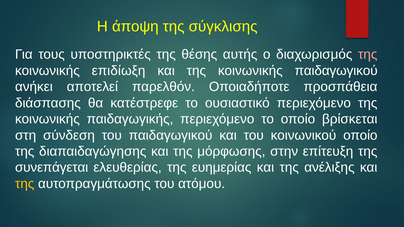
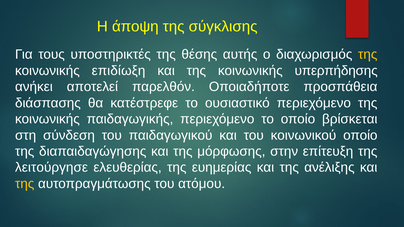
της colour: pink -> yellow (368, 54)
κοινωνικής παιδαγωγικού: παιδαγωγικού -> υπερπήδησης (336, 71)
συνεπάγεται: συνεπάγεται -> λειτούργησε (52, 168)
